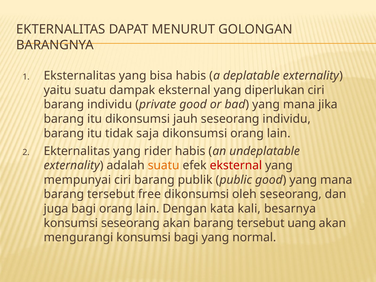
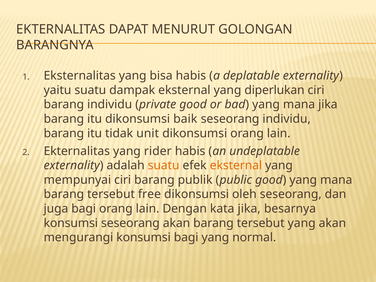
jauh: jauh -> baik (185, 119)
saja: saja -> unit (148, 133)
eksternal colour: red -> orange (236, 165)
kata kali: kali -> jika (249, 209)
tersebut uang: uang -> yang (302, 223)
